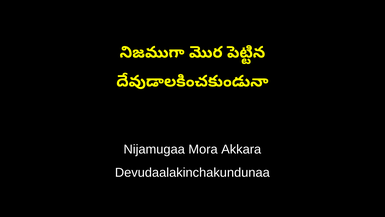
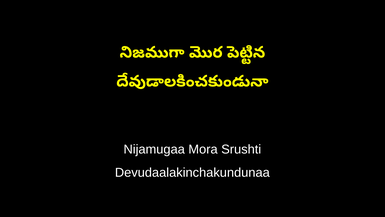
Akkara: Akkara -> Srushti (241, 149)
